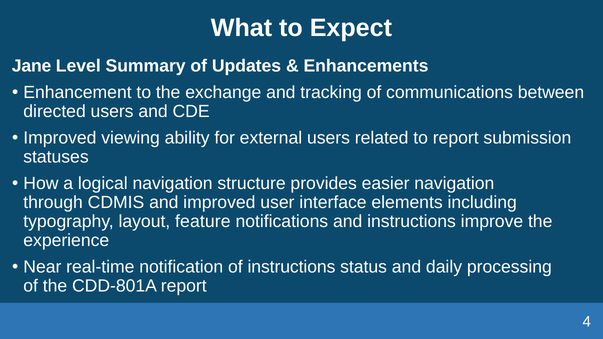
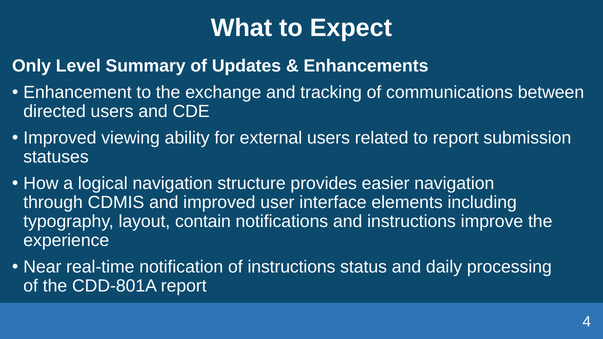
Jane: Jane -> Only (32, 66)
feature: feature -> contain (203, 222)
